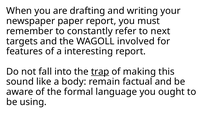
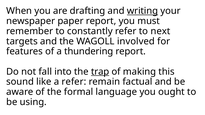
writing underline: none -> present (142, 11)
interesting: interesting -> thundering (89, 52)
a body: body -> refer (74, 82)
